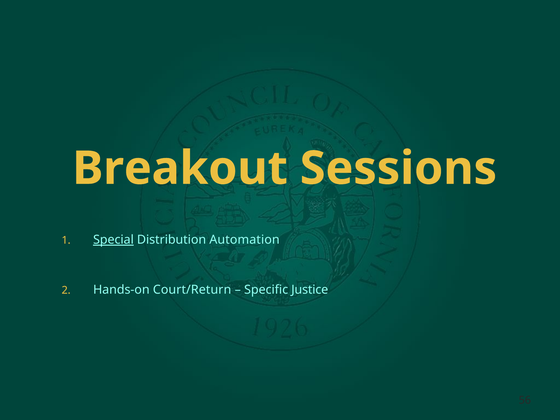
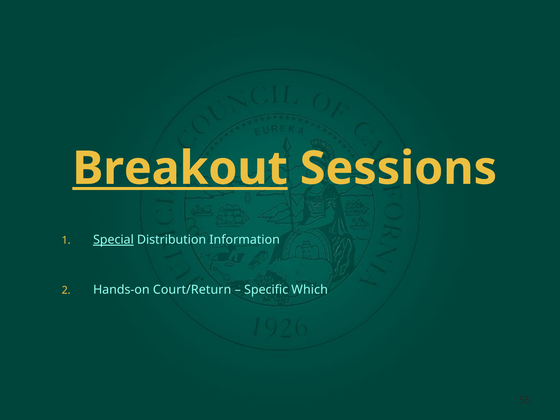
Breakout underline: none -> present (180, 168)
Automation: Automation -> Information (245, 240)
Justice: Justice -> Which (310, 290)
